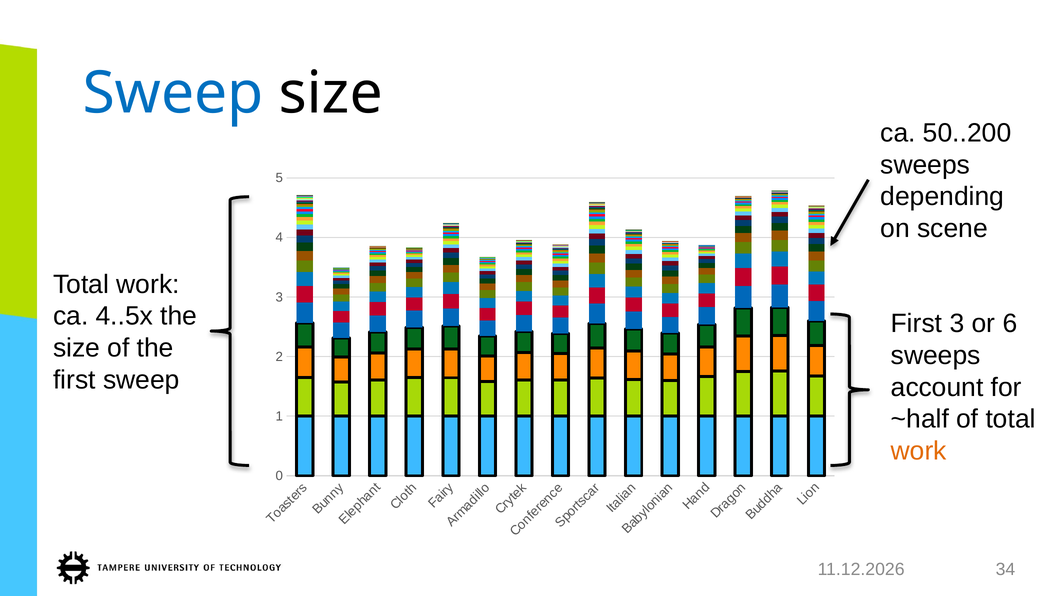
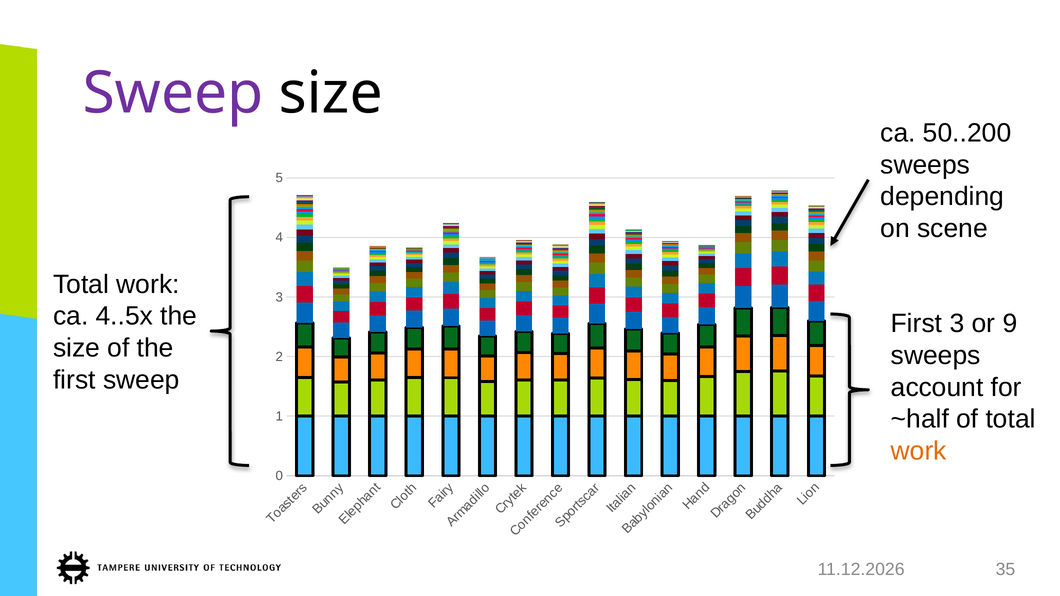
Sweep colour: blue -> purple (173, 94)
6: 6 -> 9 (1010, 324)
34: 34 -> 35 (1006, 570)
